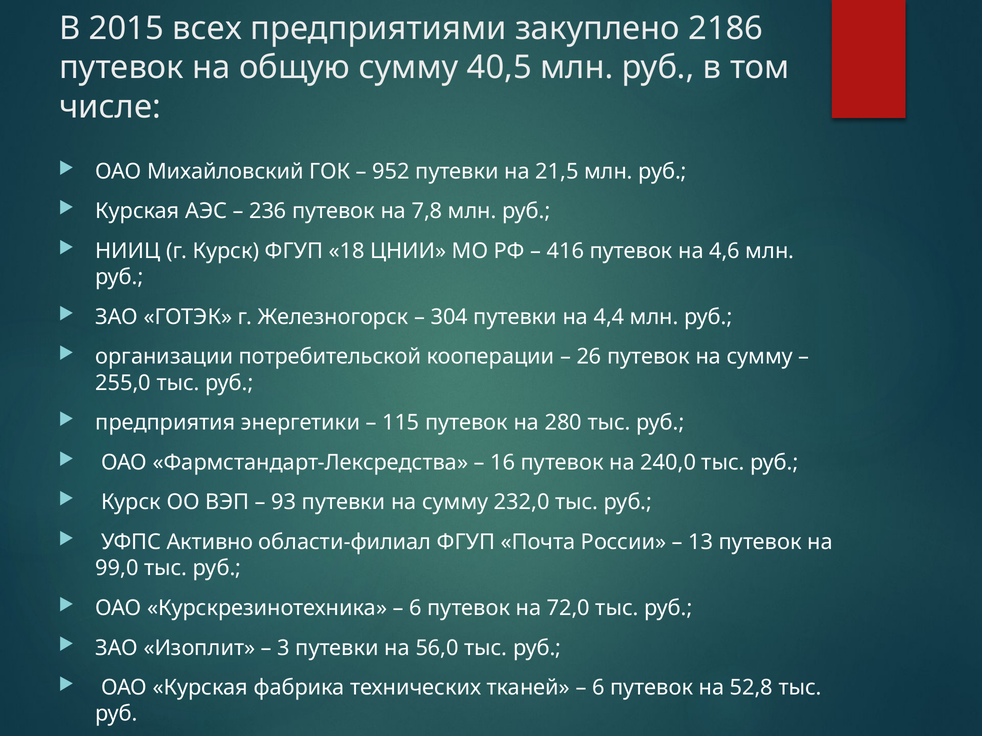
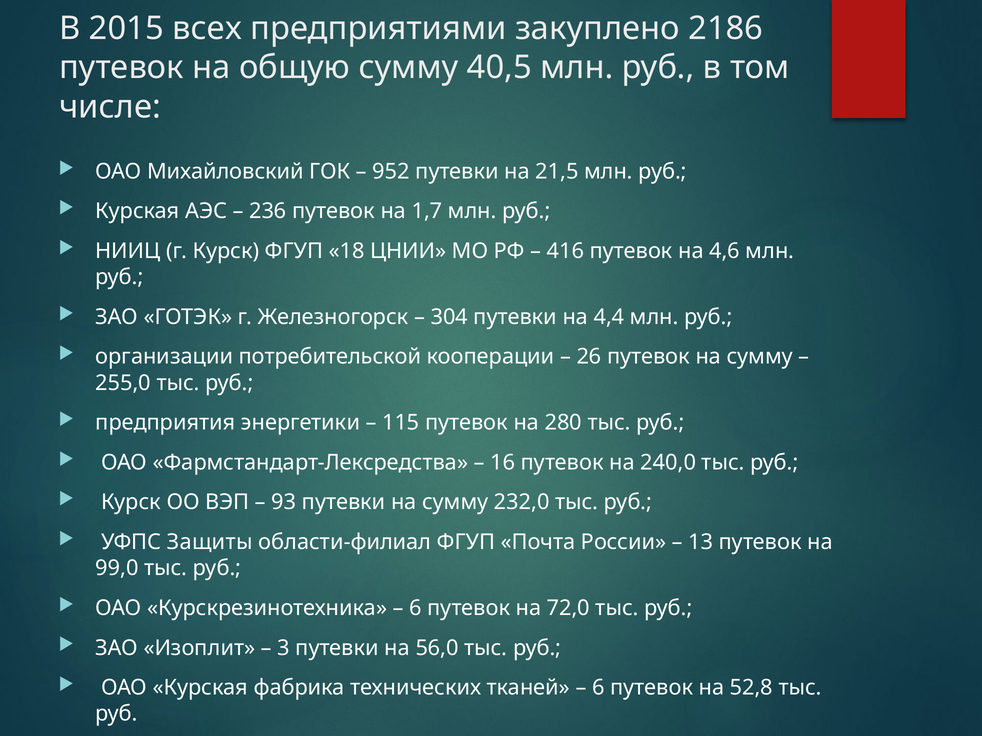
7,8: 7,8 -> 1,7 (427, 211)
Активно: Активно -> Защиты (210, 542)
